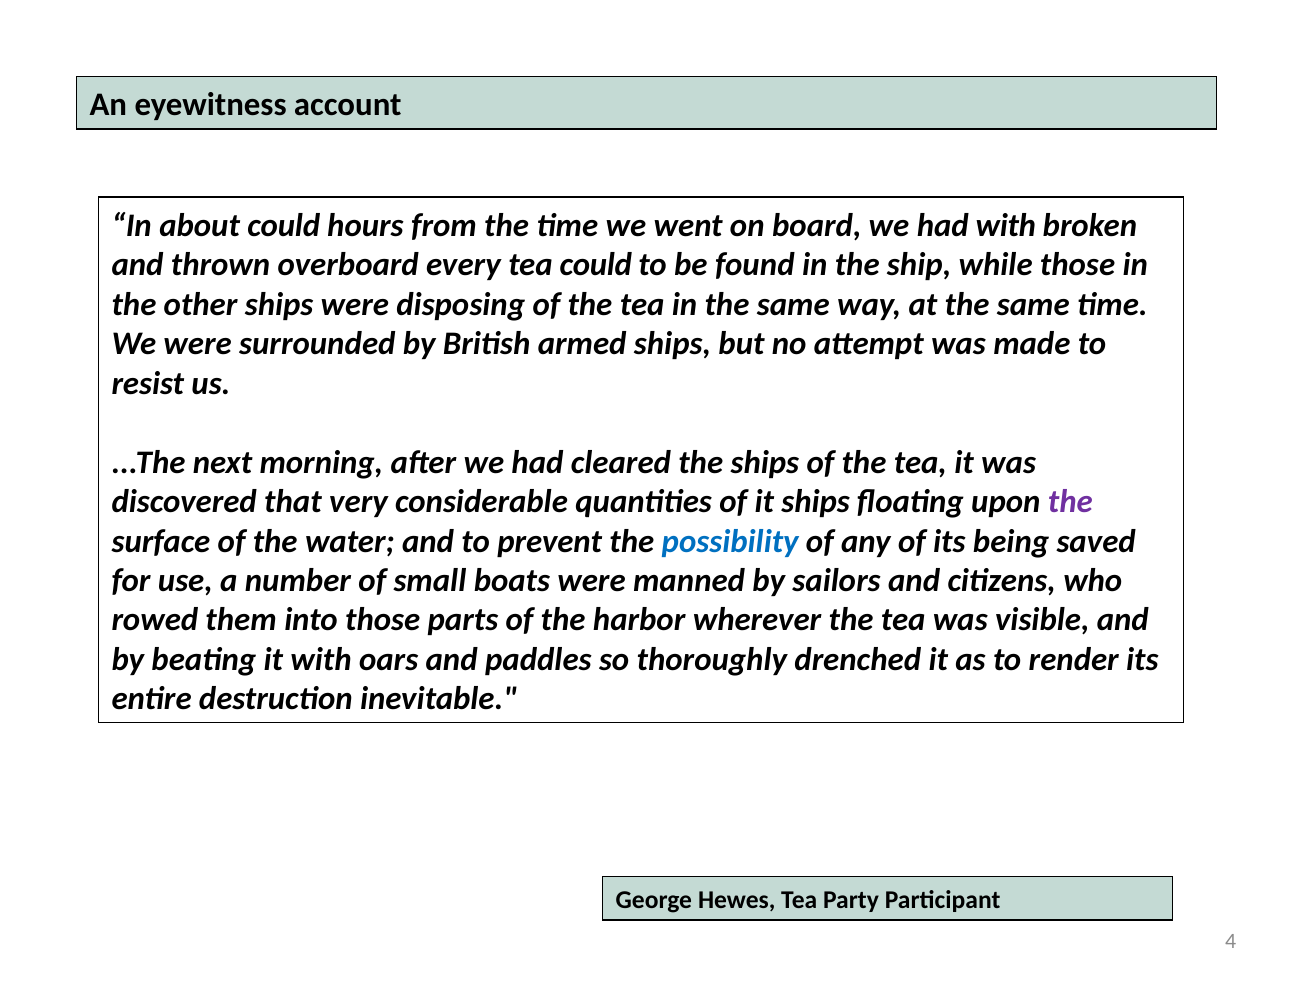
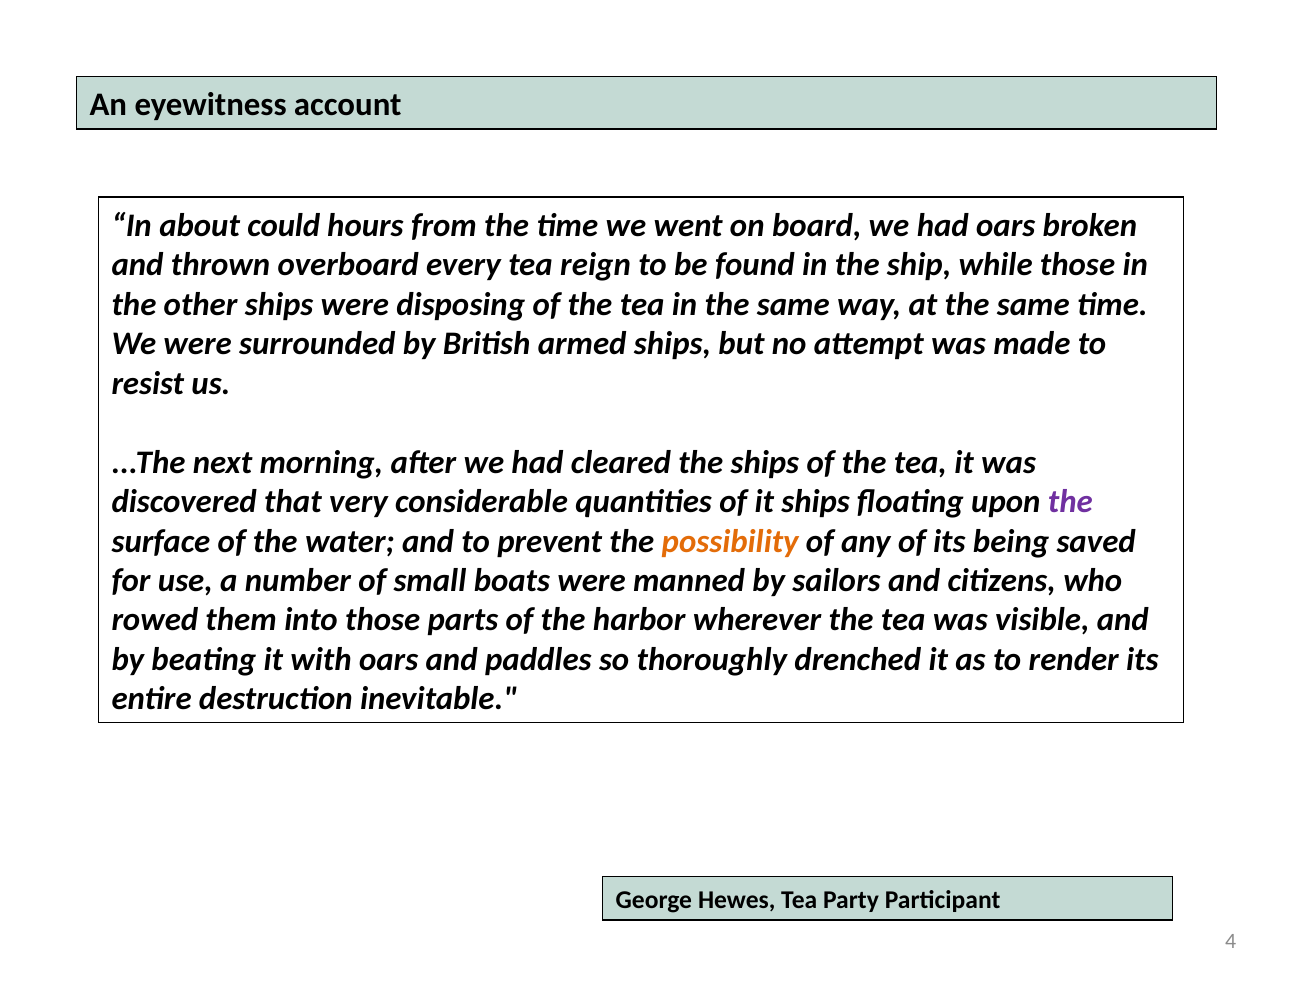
had with: with -> oars (1006, 226)
tea could: could -> reign (596, 265)
possibility colour: blue -> orange (730, 541)
